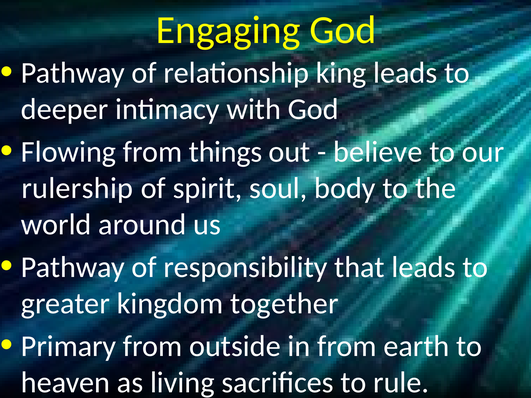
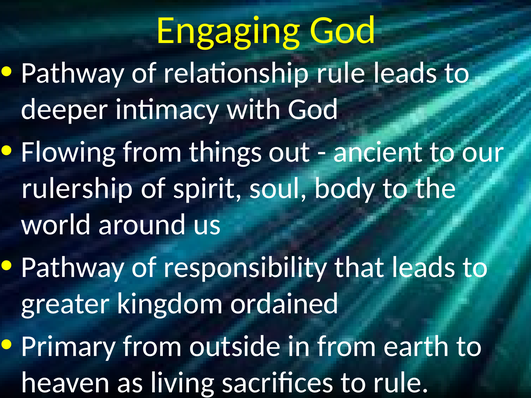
relationship king: king -> rule (341, 73)
believe: believe -> ancient (378, 152)
together: together -> ordained (285, 304)
